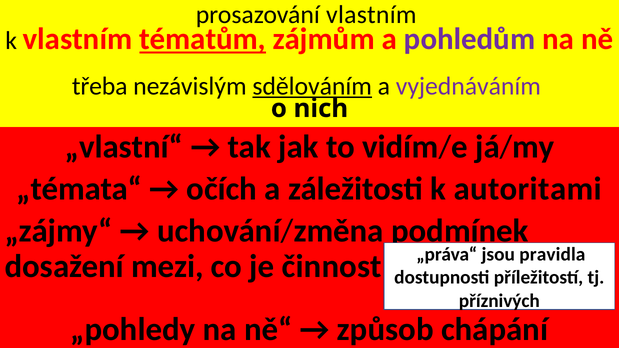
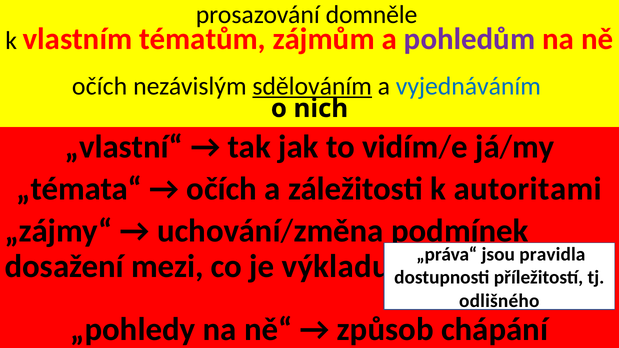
prosazování vlastním: vlastním -> domněle (372, 15)
tématům underline: present -> none (203, 39)
třeba: třeba -> očích (100, 86)
vyjednáváním colour: purple -> blue (468, 86)
činností: činností -> výkladu (336, 266)
příznivých: příznivých -> odlišného (499, 301)
